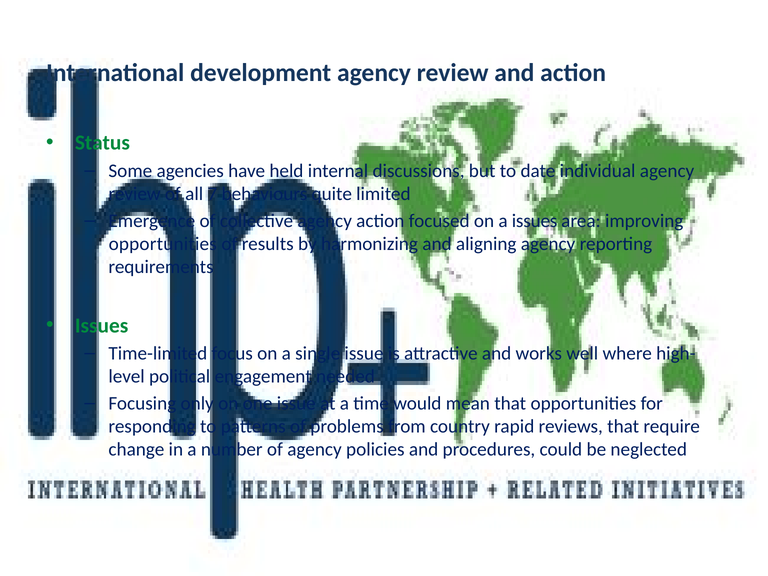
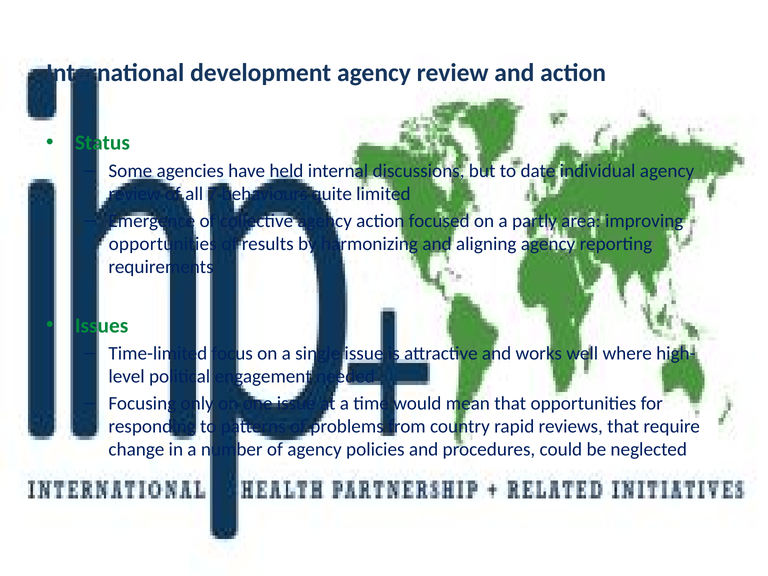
a issues: issues -> partly (535, 221)
